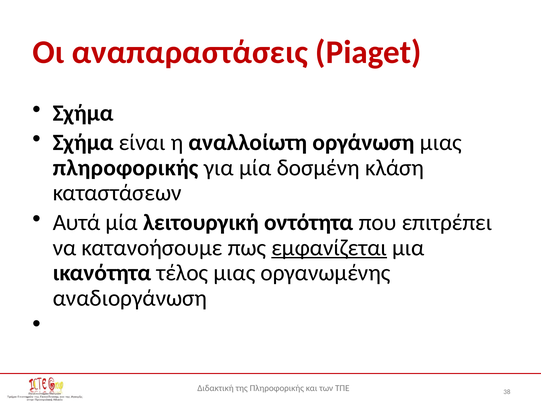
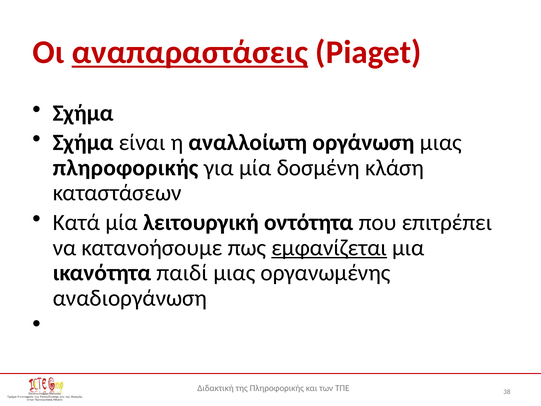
αναπαραστάσεις underline: none -> present (190, 52)
Αυτά: Αυτά -> Κατά (76, 222)
τέλος: τέλος -> παιδί (182, 273)
